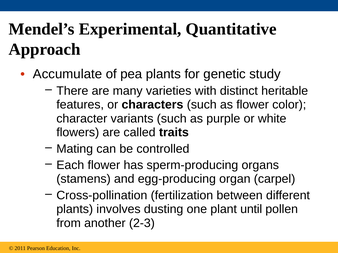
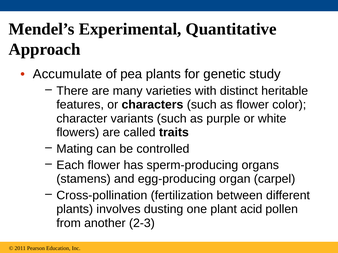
until: until -> acid (251, 210)
